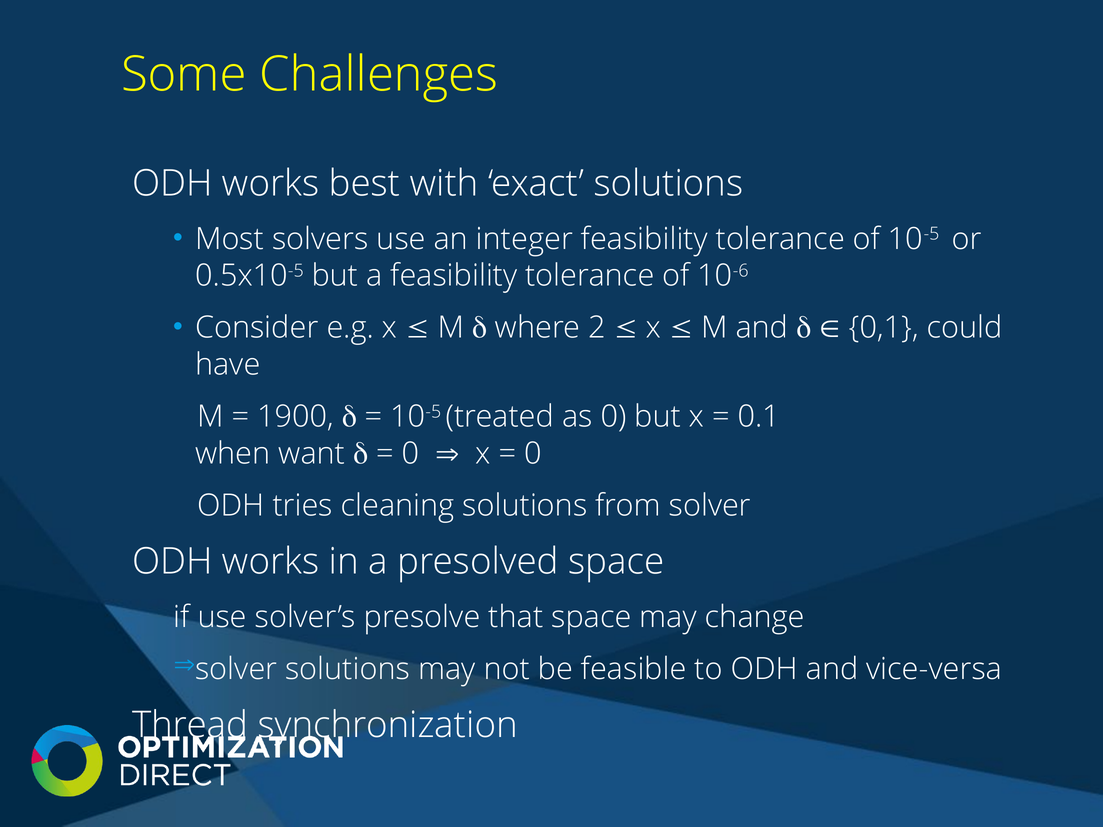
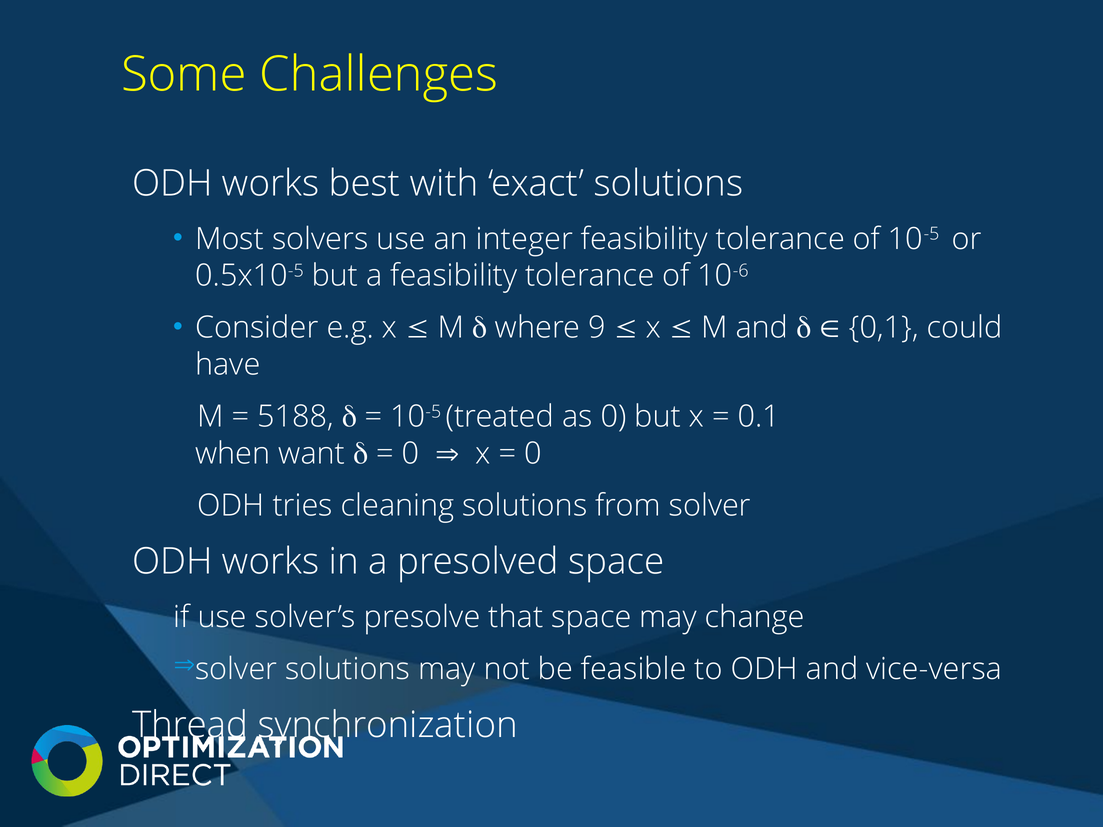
2: 2 -> 9 (597, 328)
1900: 1900 -> 5188 (296, 417)
